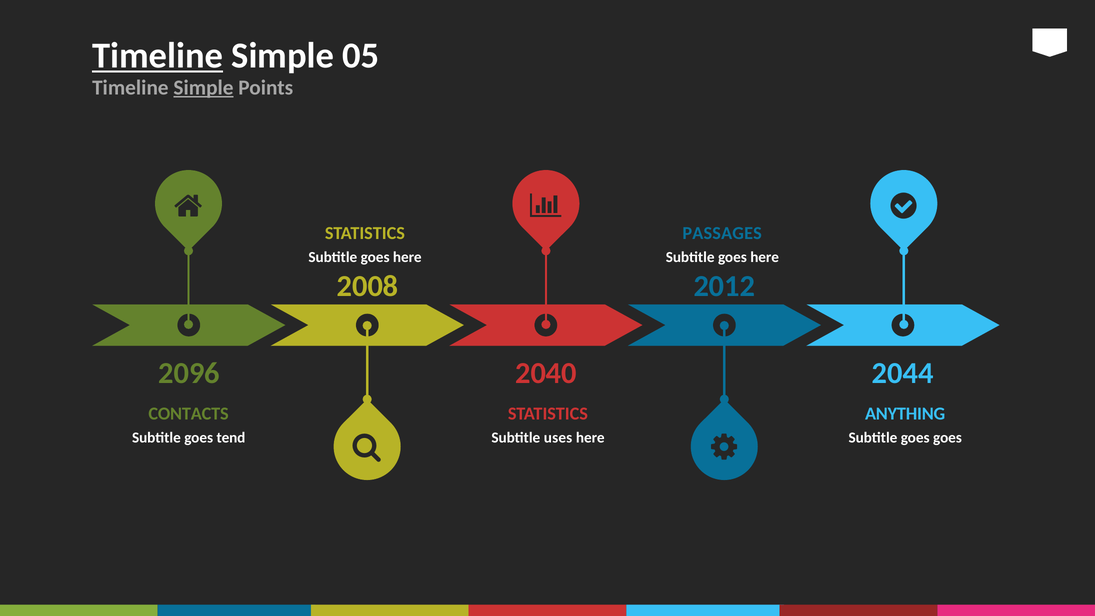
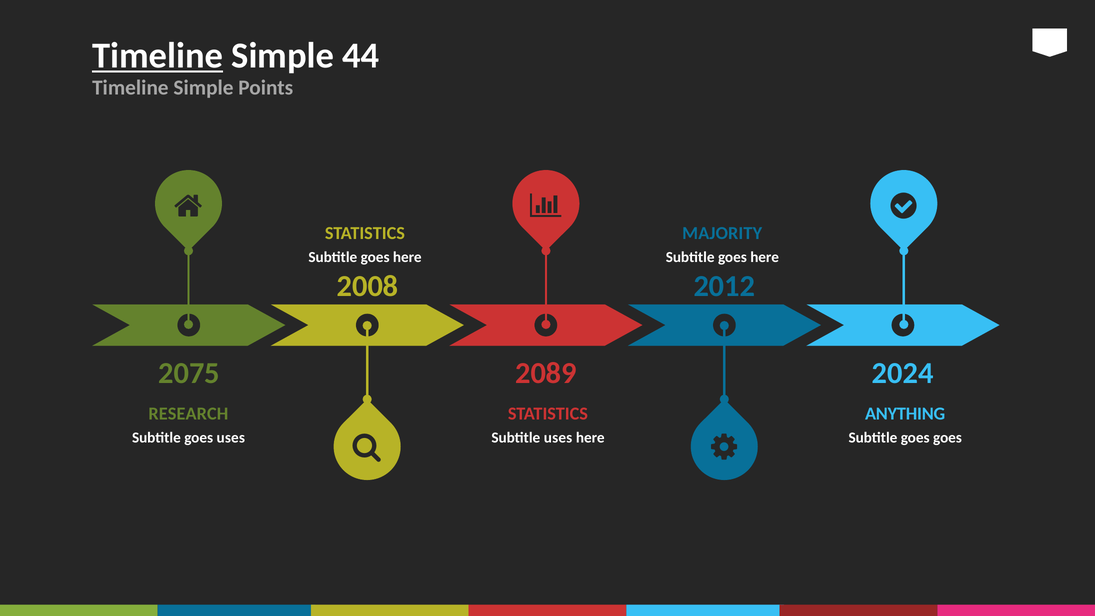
05: 05 -> 44 (361, 56)
Simple underline: present -> none (203, 88)
PASSAGES: PASSAGES -> MAJORITY (722, 233)
2096: 2096 -> 2075 (189, 373)
2040: 2040 -> 2089 (546, 373)
2044: 2044 -> 2024 (903, 373)
CONTACTS: CONTACTS -> RESEARCH (188, 413)
goes tend: tend -> uses (231, 438)
